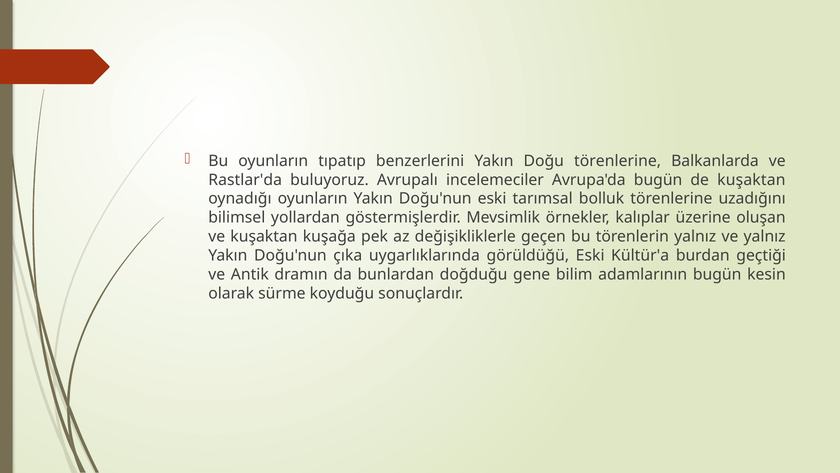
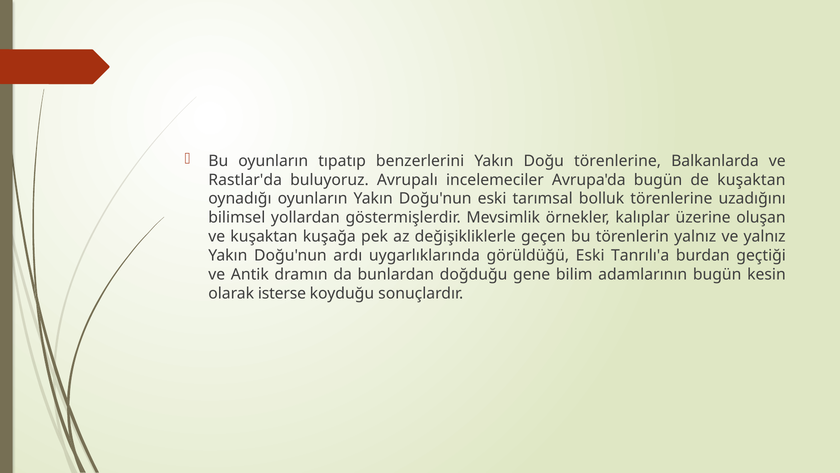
çıka: çıka -> ardı (348, 255)
Kültür'a: Kültür'a -> Tanrılı'a (640, 255)
sürme: sürme -> isterse (282, 293)
